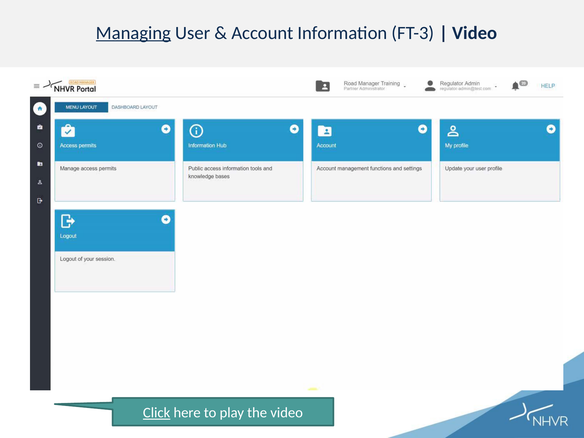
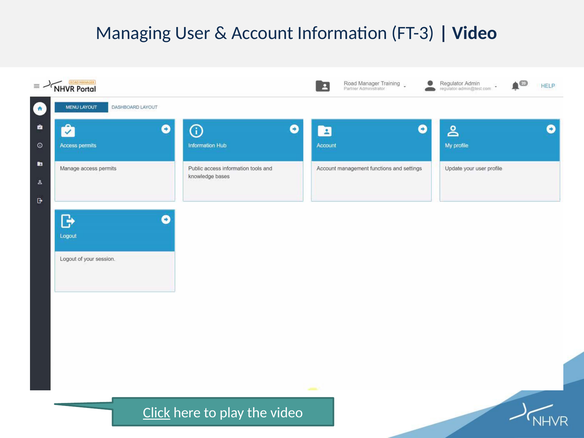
Managing underline: present -> none (133, 33)
